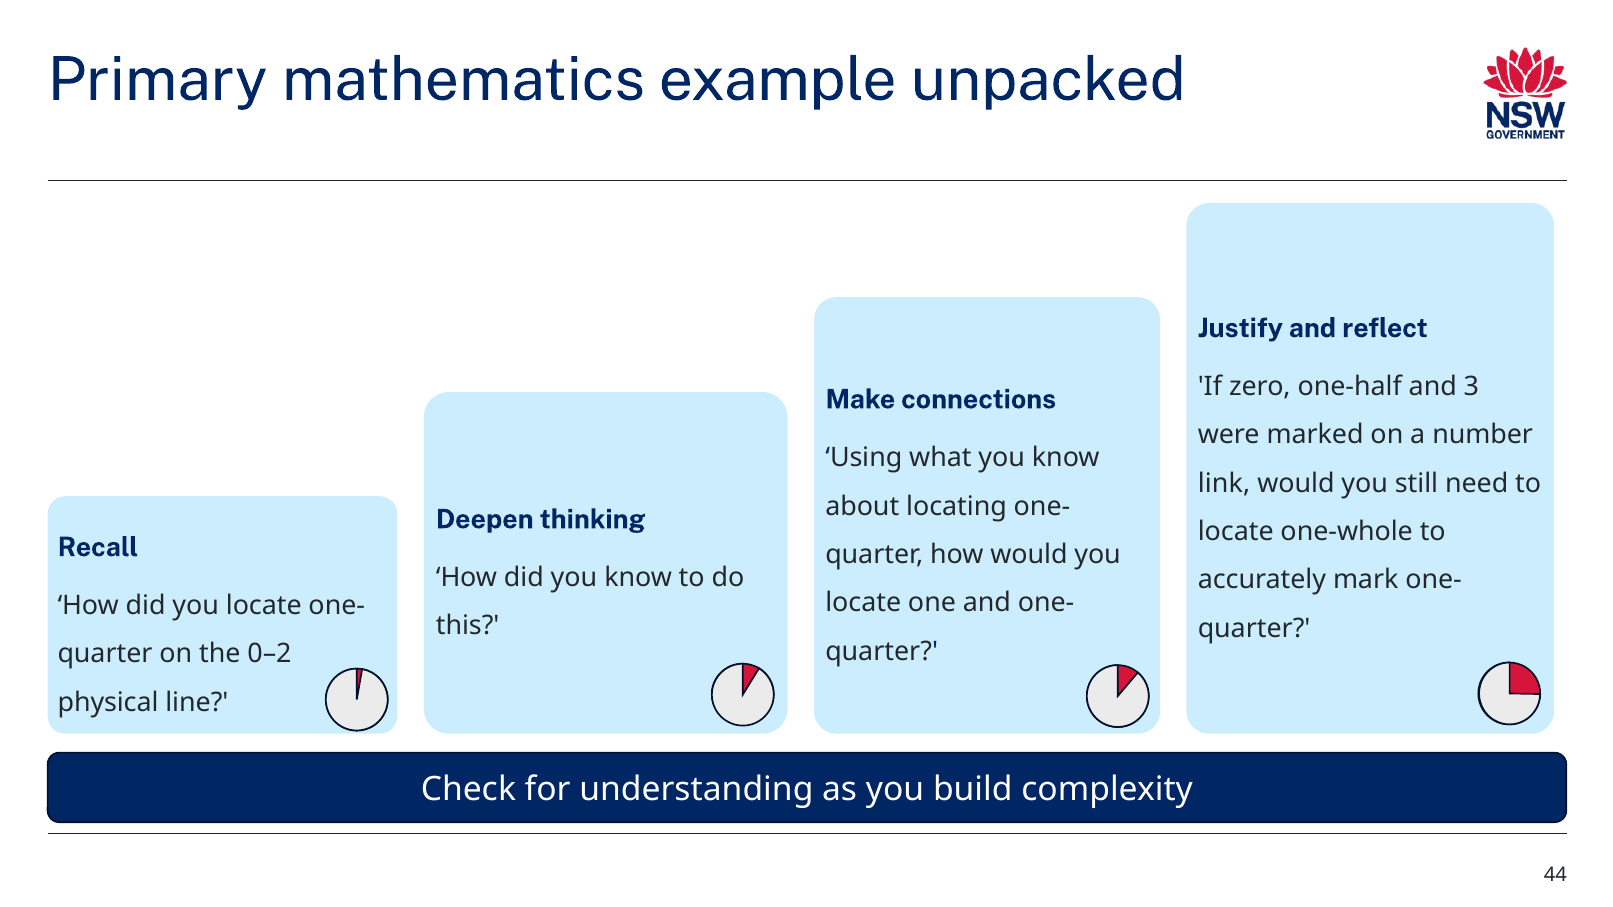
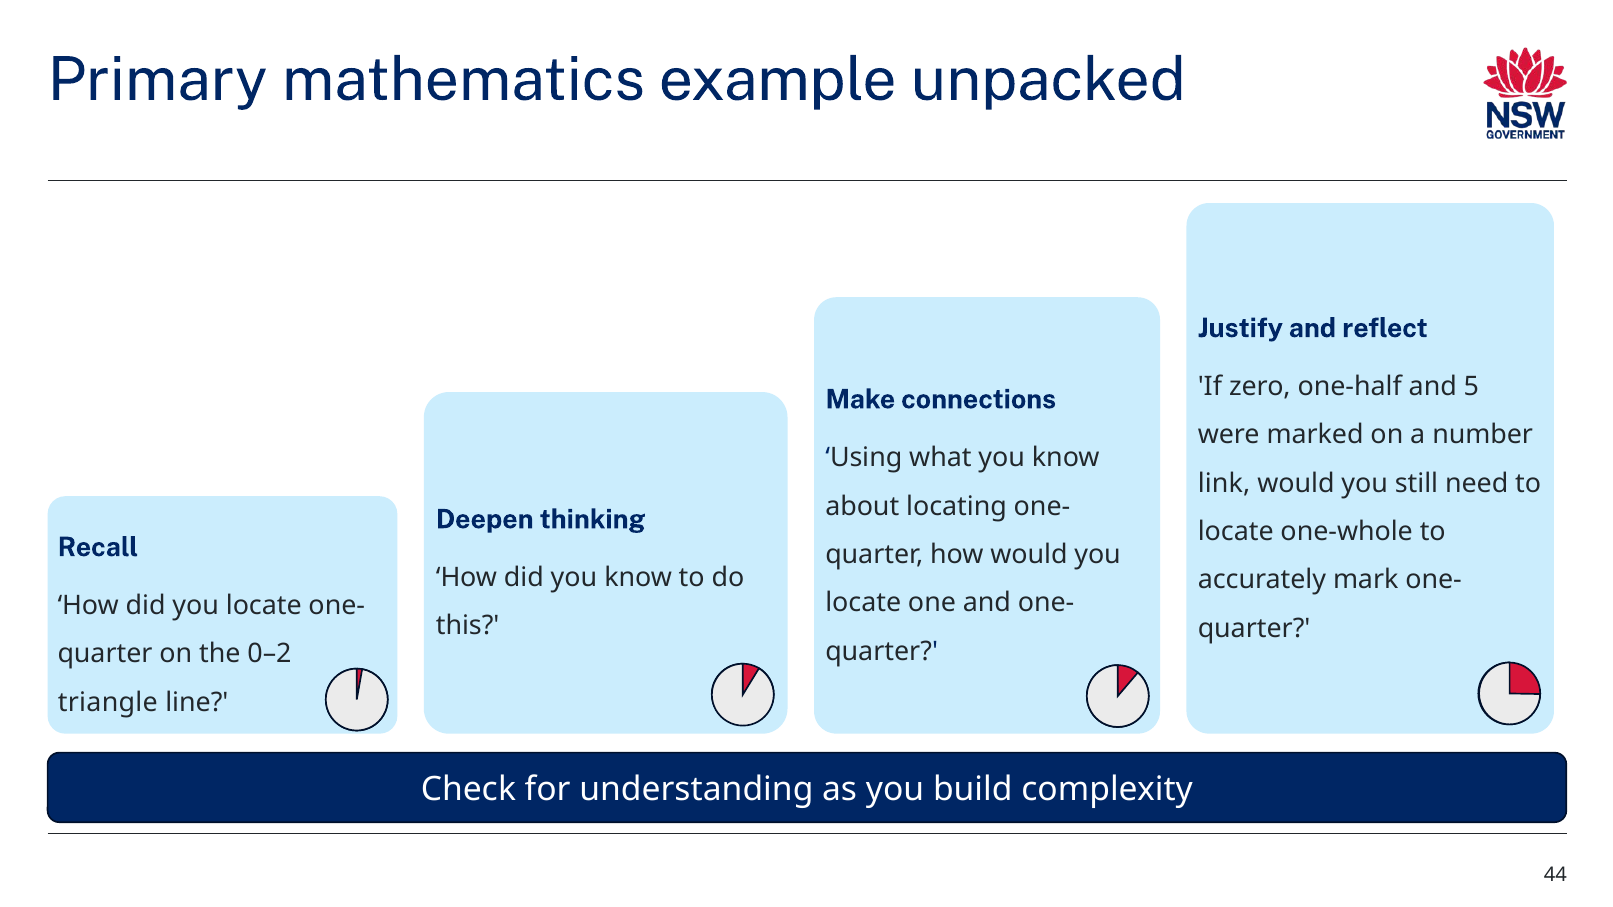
3: 3 -> 5 (1471, 387)
physical: physical -> triangle (108, 703)
